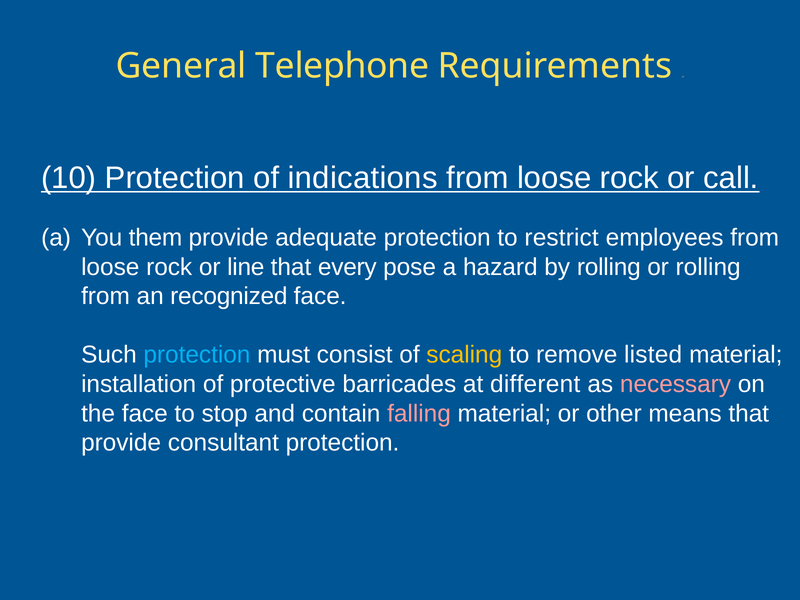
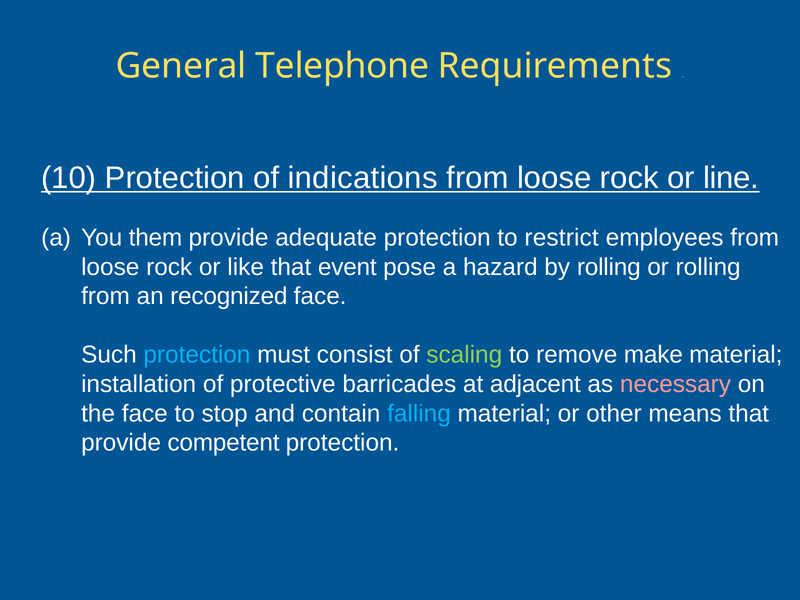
call: call -> line (731, 178)
line: line -> like (246, 267)
every: every -> event (347, 267)
scaling colour: yellow -> light green (464, 355)
listed: listed -> make (653, 355)
different: different -> adjacent (535, 384)
falling colour: pink -> light blue (419, 414)
consultant: consultant -> competent (223, 443)
